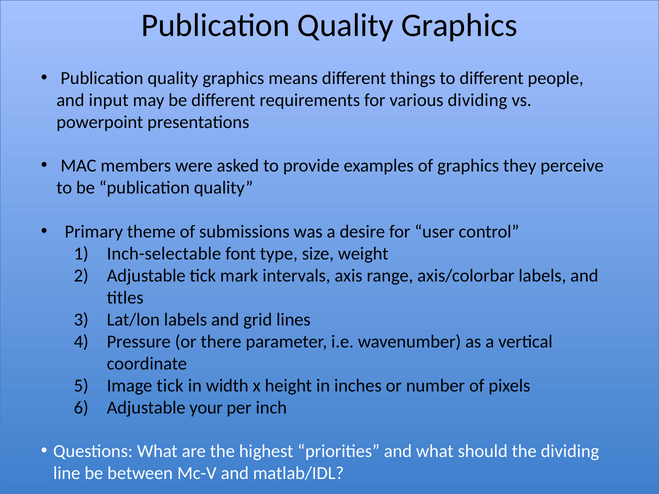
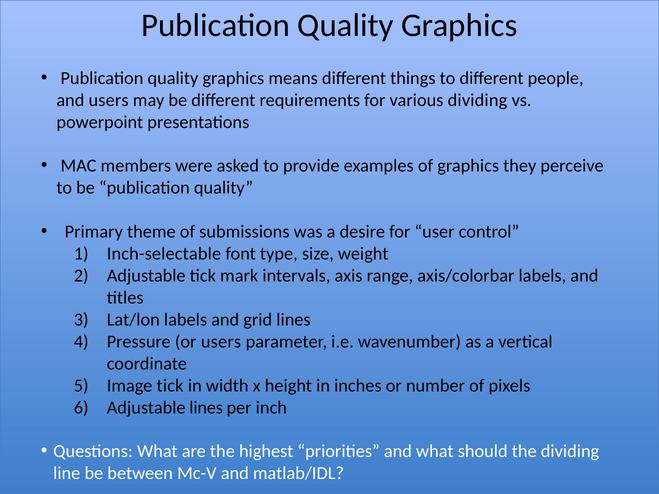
and input: input -> users (109, 100)
or there: there -> users (221, 342)
Adjustable your: your -> lines (206, 408)
